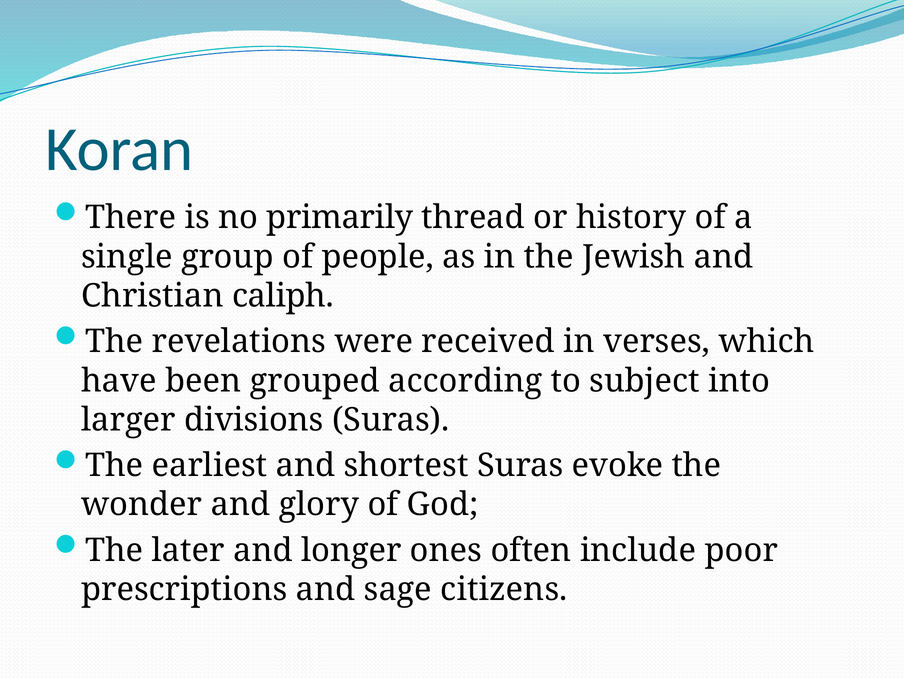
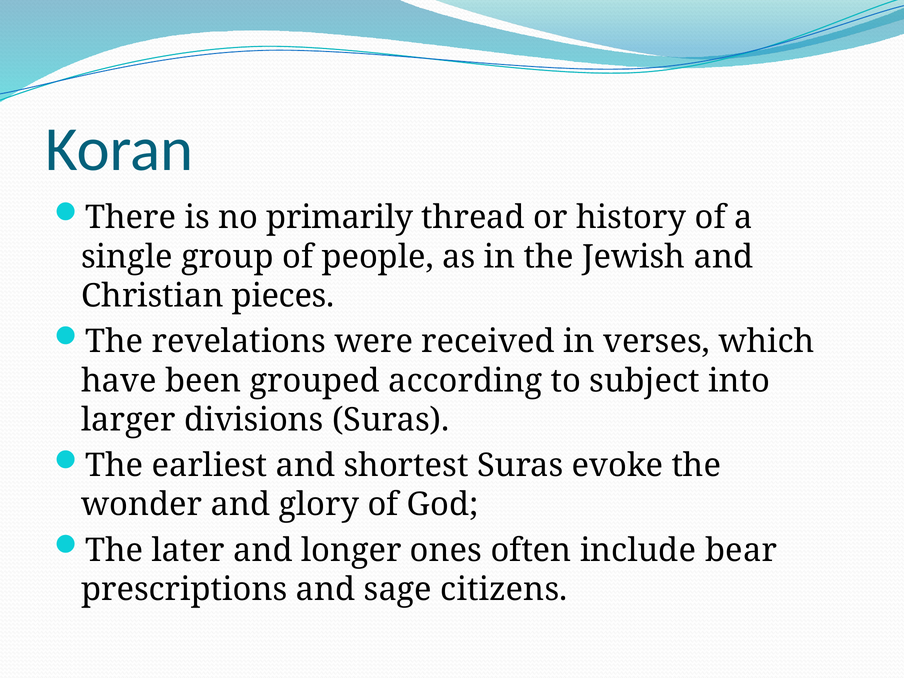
caliph: caliph -> pieces (283, 296)
poor: poor -> bear (741, 550)
